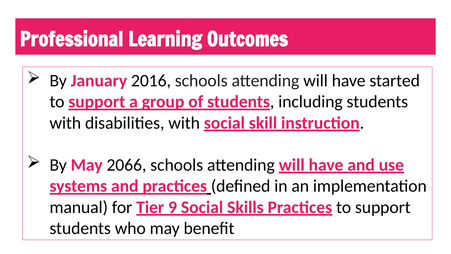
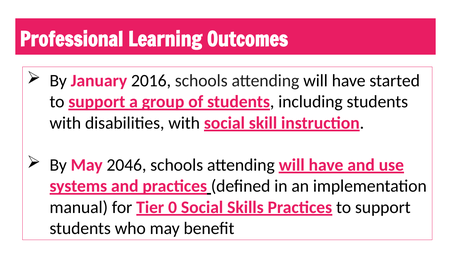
2066: 2066 -> 2046 (126, 165)
9: 9 -> 0 (173, 207)
